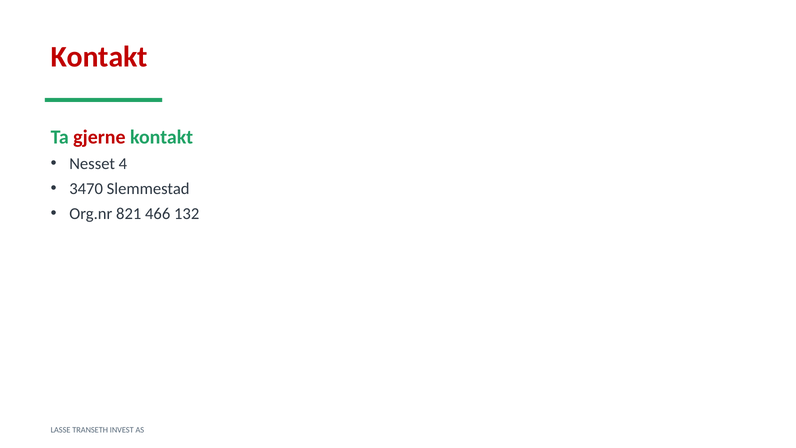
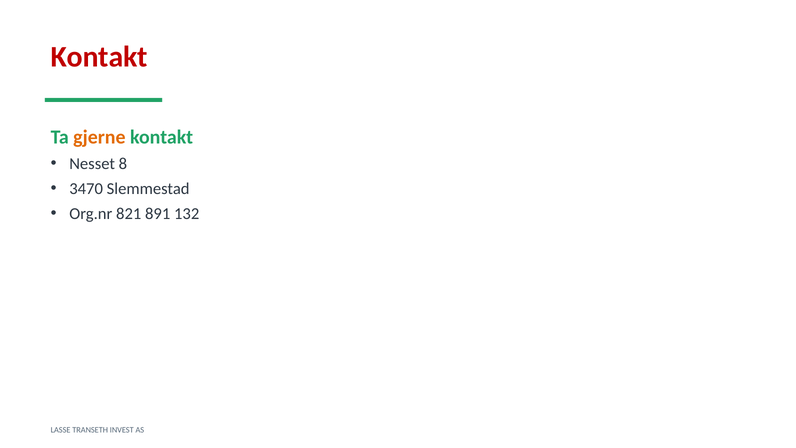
gjerne colour: red -> orange (99, 137)
4: 4 -> 8 (123, 164)
466: 466 -> 891 (158, 213)
